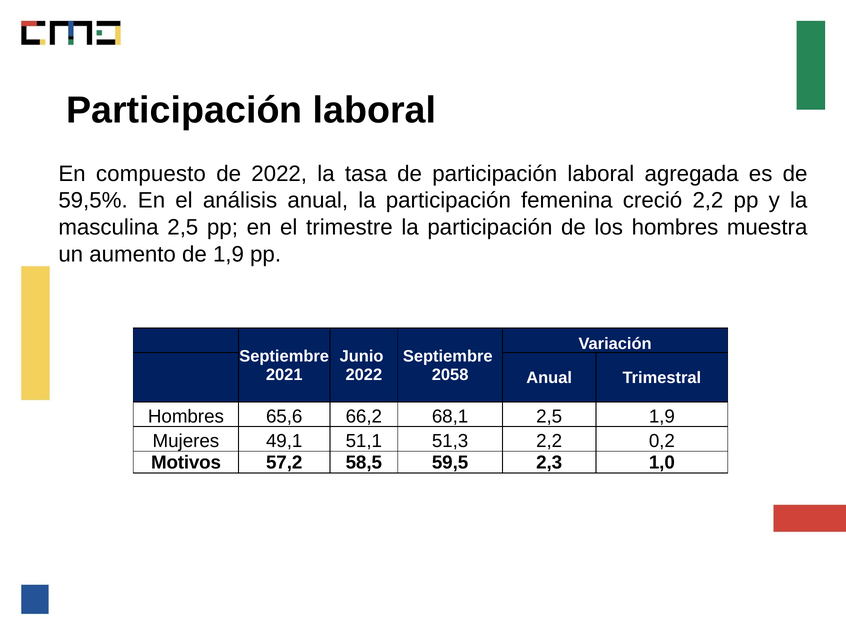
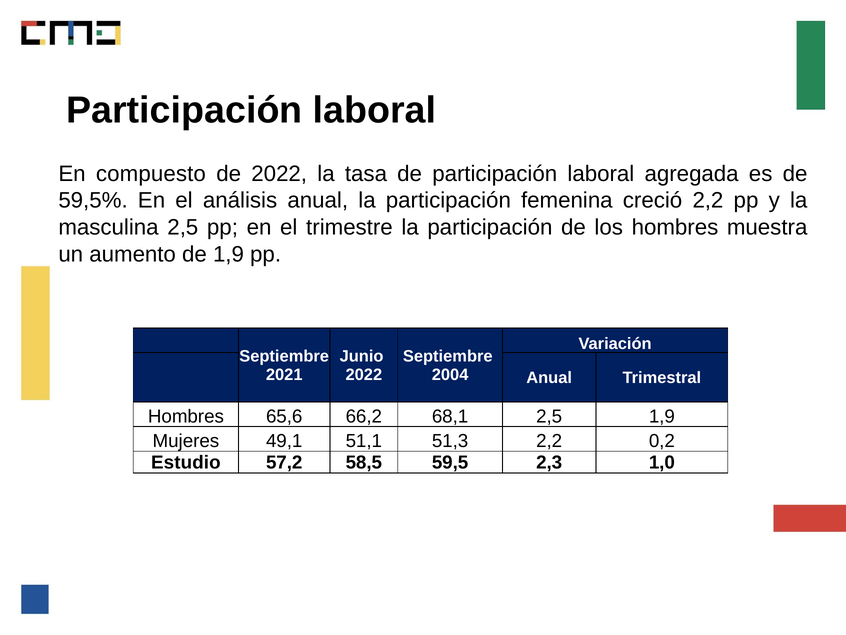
2058: 2058 -> 2004 (450, 375)
Motivos: Motivos -> Estudio (186, 462)
